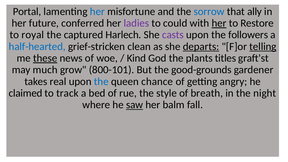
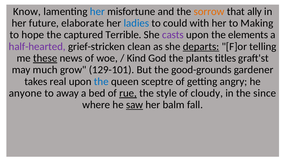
Portal: Portal -> Know (27, 11)
sorrow colour: blue -> orange (209, 11)
conferred: conferred -> elaborate (83, 23)
ladies colour: purple -> blue (136, 23)
her underline: present -> none (219, 23)
Restore: Restore -> Making (257, 23)
royal: royal -> hope (33, 35)
Harlech: Harlech -> Terrible (123, 35)
followers: followers -> elements (248, 35)
half-hearted colour: blue -> purple (37, 46)
telling underline: present -> none (263, 46)
800-101: 800-101 -> 129-101 (112, 70)
chance: chance -> sceptre (157, 81)
claimed: claimed -> anyone (25, 93)
track: track -> away (68, 93)
rue underline: none -> present (128, 93)
breath: breath -> cloudy (207, 93)
night: night -> since (265, 93)
